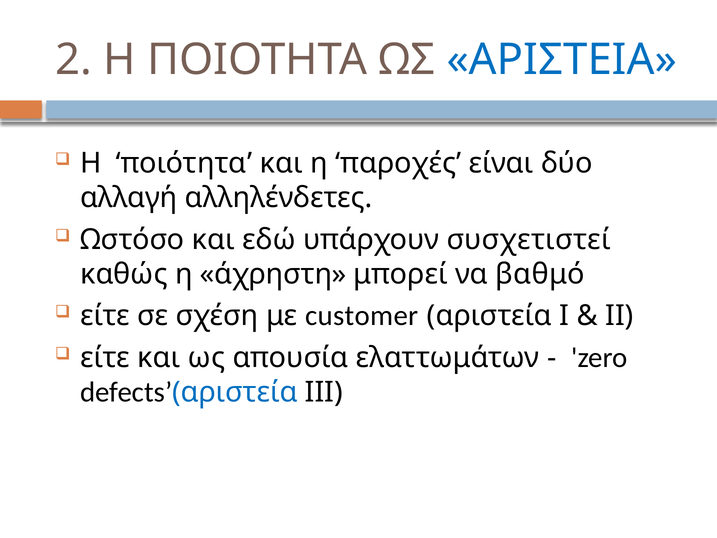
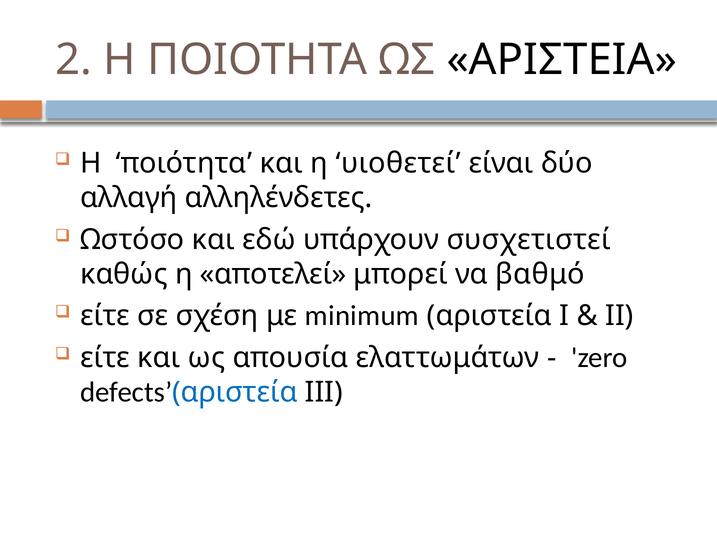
ΑΡΙΣΤΕΙΑ colour: blue -> black (562, 60)
παροχές: παροχές -> υιοθετεί (398, 163)
άχρηστη: άχρηστη -> αποτελεί (273, 274)
customer: customer -> minimum (362, 316)
